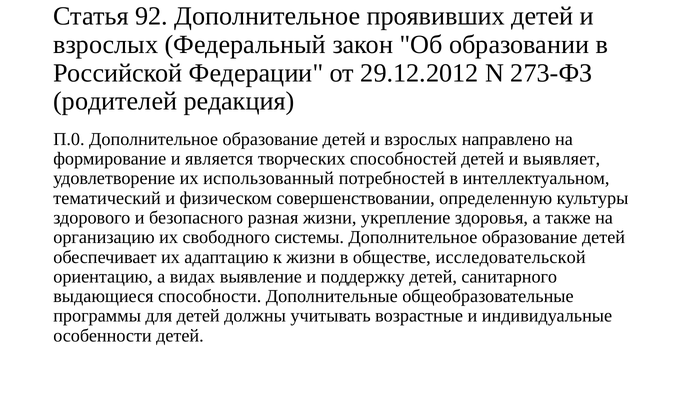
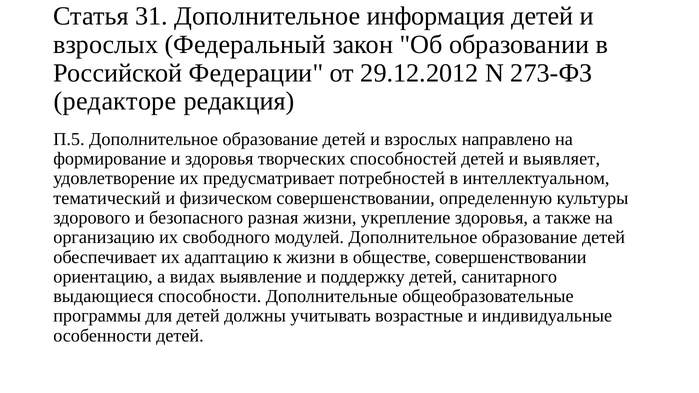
92: 92 -> 31 (151, 16)
проявивших: проявивших -> информация (436, 16)
родителей: родителей -> редакторе (115, 101)
П.0: П.0 -> П.5 (69, 139)
и является: является -> здоровья (219, 159)
использованный: использованный -> предусматривает (269, 179)
системы: системы -> модулей (309, 237)
обществе исследовательской: исследовательской -> совершенствовании (511, 257)
